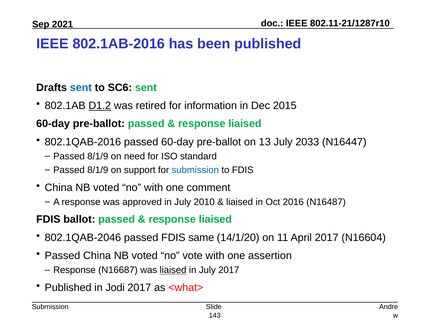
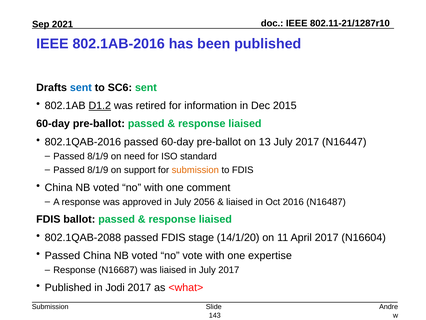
13 July 2033: 2033 -> 2017 (307, 142)
submission colour: blue -> orange (195, 170)
2010: 2010 -> 2056 (204, 202)
802.1QAB-2046: 802.1QAB-2046 -> 802.1QAB-2088 (83, 237)
same: same -> stage (201, 237)
assertion: assertion -> expertise (270, 255)
liaised underline: present -> none (173, 270)
